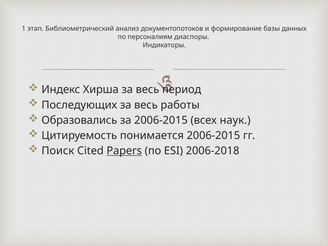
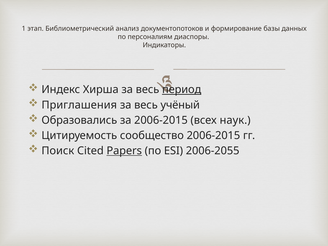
период underline: none -> present (182, 90)
Последующих: Последующих -> Приглашения (79, 105)
работы: работы -> учёный (180, 105)
понимается: понимается -> сообщество (152, 136)
2006-2018: 2006-2018 -> 2006-2055 (213, 151)
